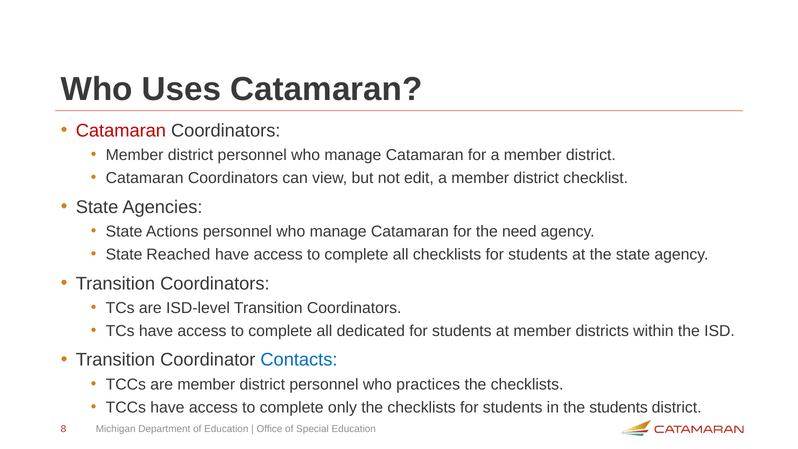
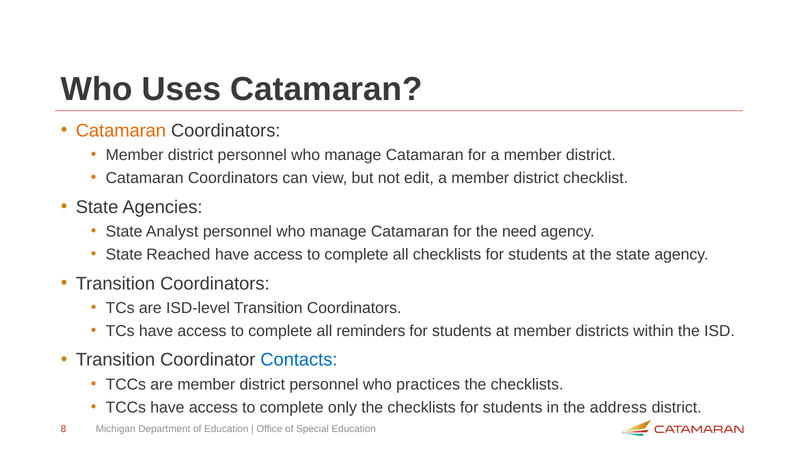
Catamaran colour: red -> orange (121, 131)
Actions: Actions -> Analyst (172, 231)
dedicated: dedicated -> reminders (371, 331)
the students: students -> address (618, 407)
